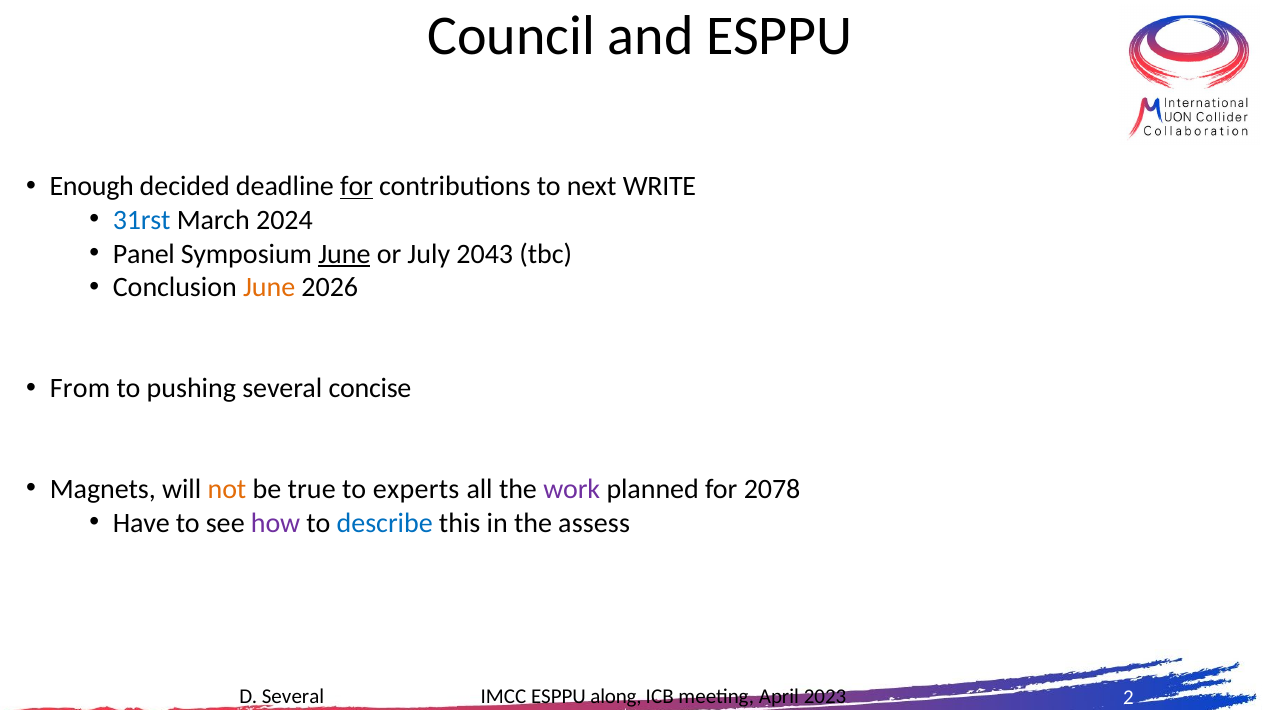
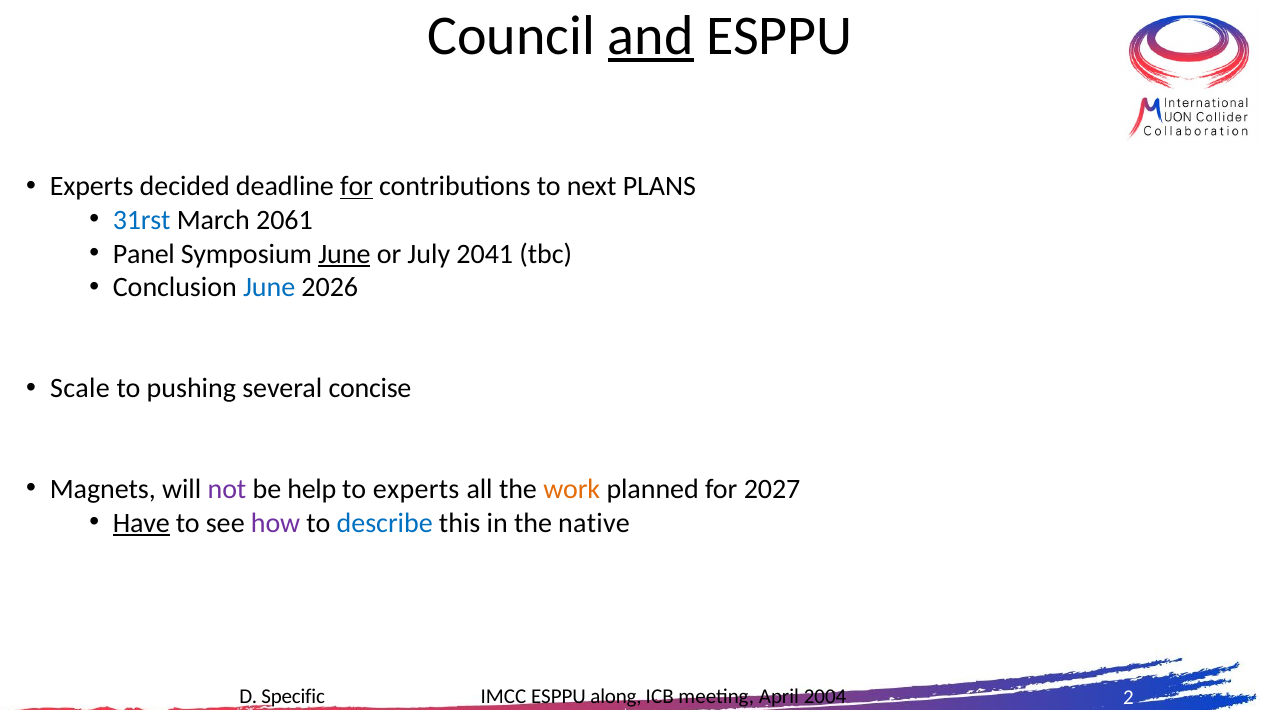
and underline: none -> present (651, 36)
Enough: Enough -> Experts (92, 187)
WRITE: WRITE -> PLANS (659, 187)
2024: 2024 -> 2061 (284, 220)
2043: 2043 -> 2041 (485, 254)
June colour: orange -> blue (269, 287)
From: From -> Scale (80, 388)
not colour: orange -> purple (227, 489)
true: true -> help (312, 489)
work colour: purple -> orange (572, 489)
2078: 2078 -> 2027 (772, 489)
Have underline: none -> present (141, 523)
assess: assess -> native (594, 523)
D Several: Several -> Specific (293, 697)
2023: 2023 -> 2004 (825, 697)
